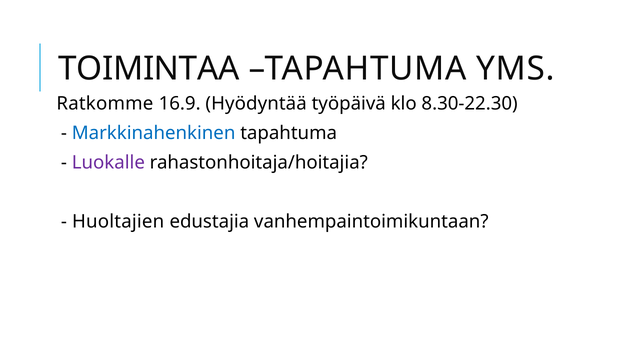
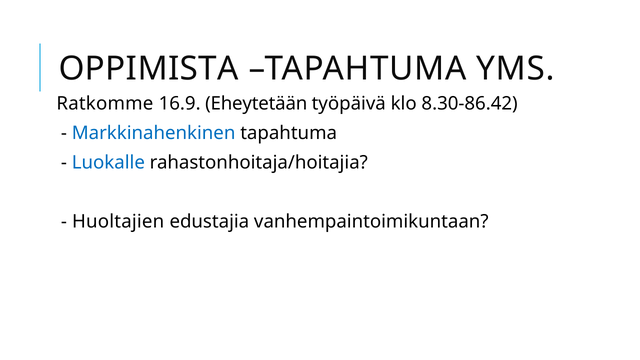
TOIMINTAA: TOIMINTAA -> OPPIMISTA (149, 69)
Hyödyntää: Hyödyntää -> Eheytetään (256, 104)
8.30-22.30: 8.30-22.30 -> 8.30-86.42 (470, 104)
Luokalle colour: purple -> blue (108, 163)
